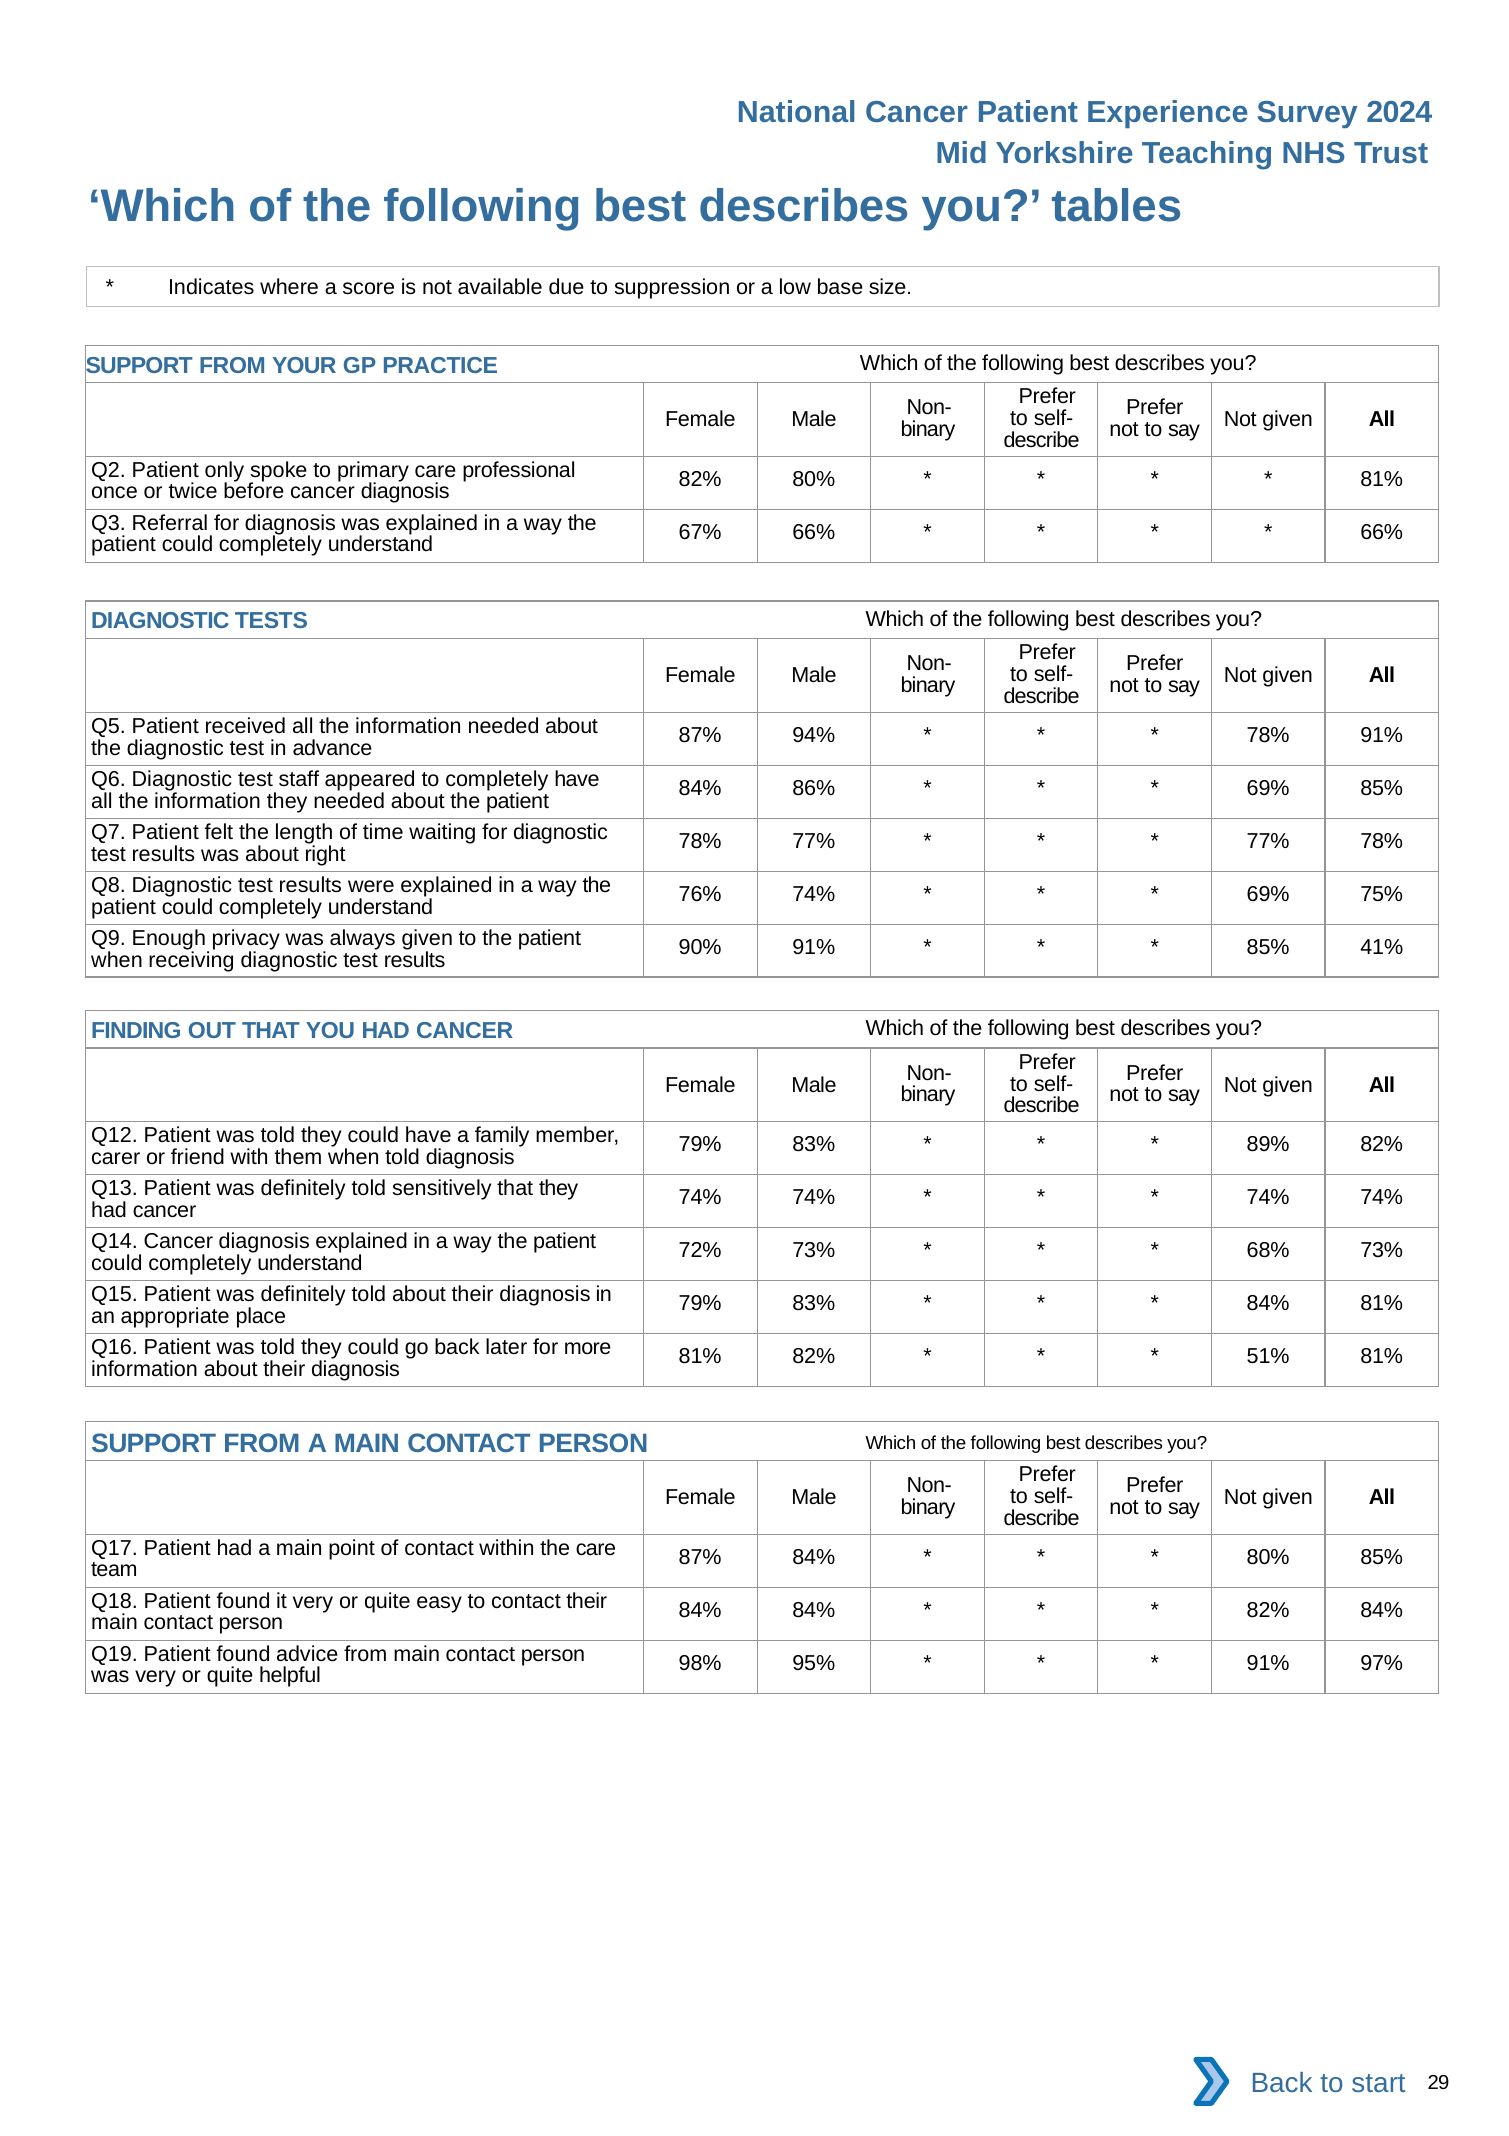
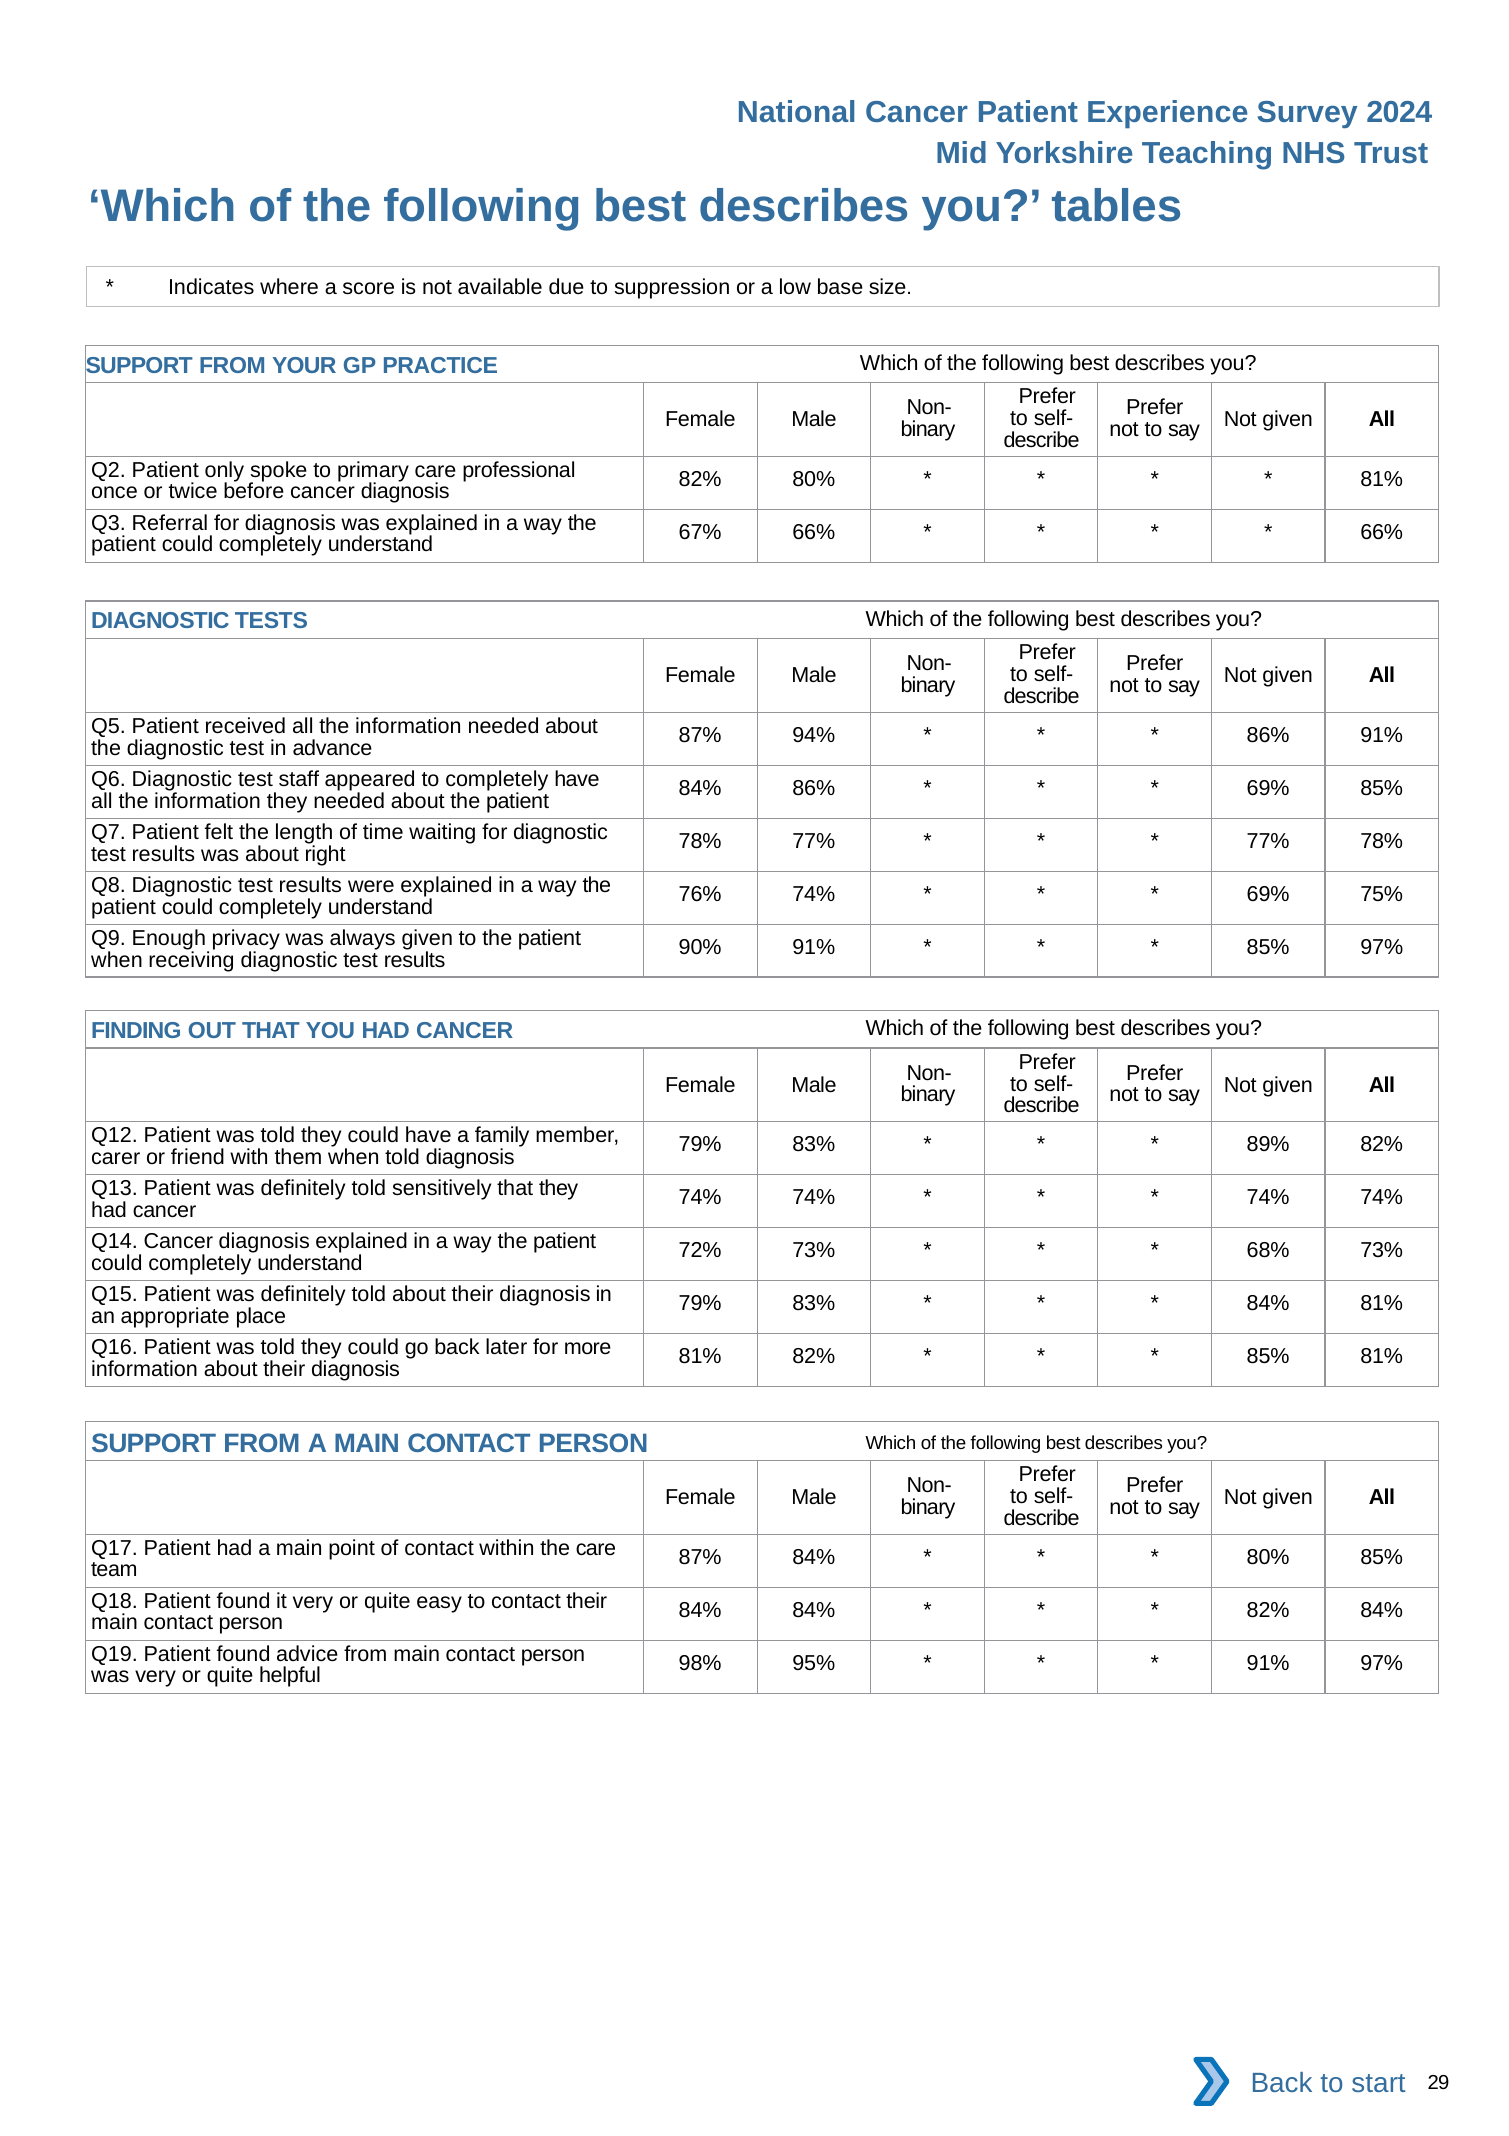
78%: 78% -> 86% (1268, 735)
85% 41%: 41% -> 97% (1382, 947)
51%: 51% -> 85% (1268, 1356)
